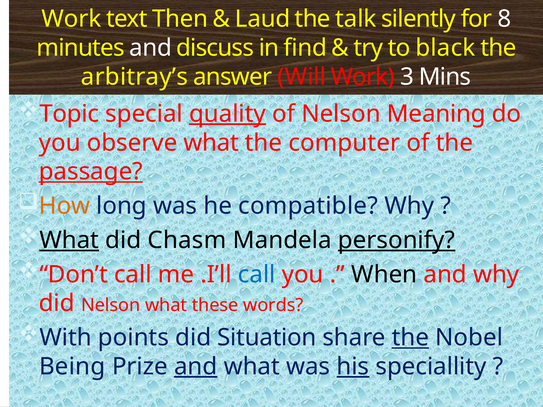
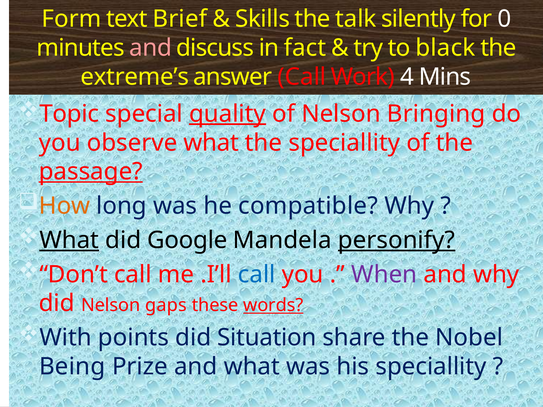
Work: Work -> Form (71, 19)
Then: Then -> Brief (180, 19)
Laud: Laud -> Skills (263, 19)
8: 8 -> 0 (504, 19)
and colour: white -> pink (150, 48)
find: find -> fact (305, 48)
arbitray’s: arbitray’s -> extreme’s (135, 77)
answer Will: Will -> Call (302, 77)
3: 3 -> 4 (407, 77)
Meaning: Meaning -> Bringing (436, 114)
the computer: computer -> speciallity (344, 143)
Chasm: Chasm -> Google (187, 240)
When colour: black -> purple (384, 275)
Nelson what: what -> gaps (166, 306)
words underline: none -> present (273, 306)
the underline: present -> none (410, 338)
and underline: present -> none (196, 367)
his underline: present -> none (353, 367)
